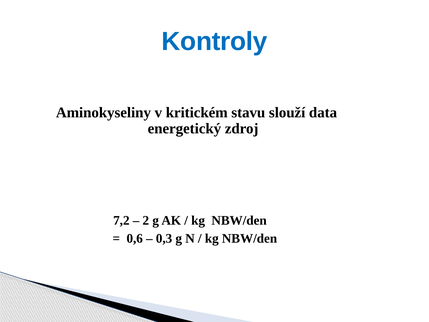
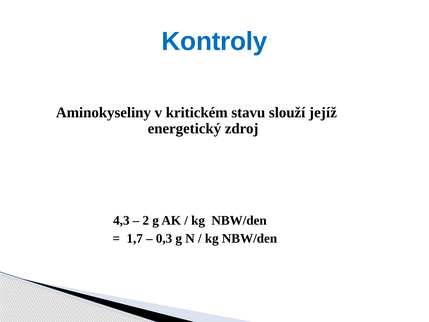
data: data -> jejíž (323, 112)
7,2: 7,2 -> 4,3 (121, 220)
0,6: 0,6 -> 1,7 (135, 238)
